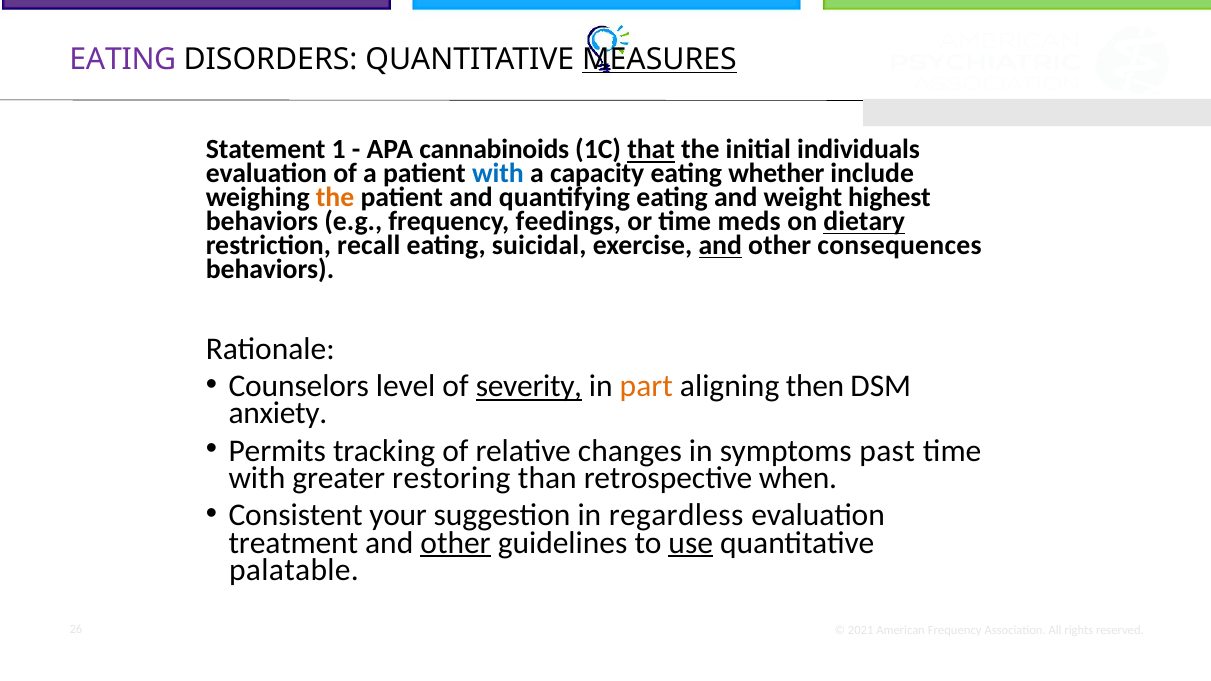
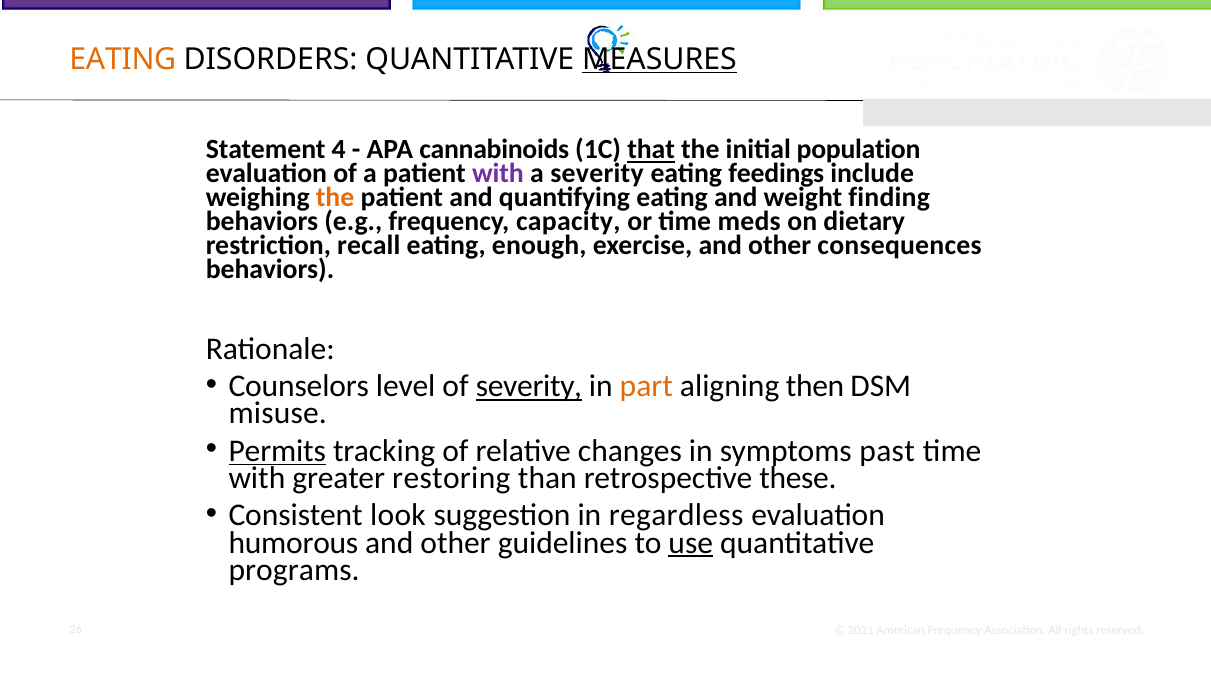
EATING colour: purple -> orange (123, 60)
1: 1 -> 4 (339, 150)
individuals: individuals -> population (859, 150)
with colour: blue -> purple (498, 174)
a capacity: capacity -> severity (597, 174)
whether: whether -> feedings (776, 174)
highest: highest -> finding (889, 198)
feedings: feedings -> capacity (568, 222)
dietary underline: present -> none (864, 222)
suicidal: suicidal -> enough (539, 246)
and underline: present -> none (720, 246)
anxiety: anxiety -> misuse (278, 414)
Permits underline: none -> present (277, 451)
when: when -> these (798, 478)
your: your -> look (398, 516)
treatment: treatment -> humorous (293, 543)
other underline: present -> none (456, 543)
palatable: palatable -> programs (294, 570)
